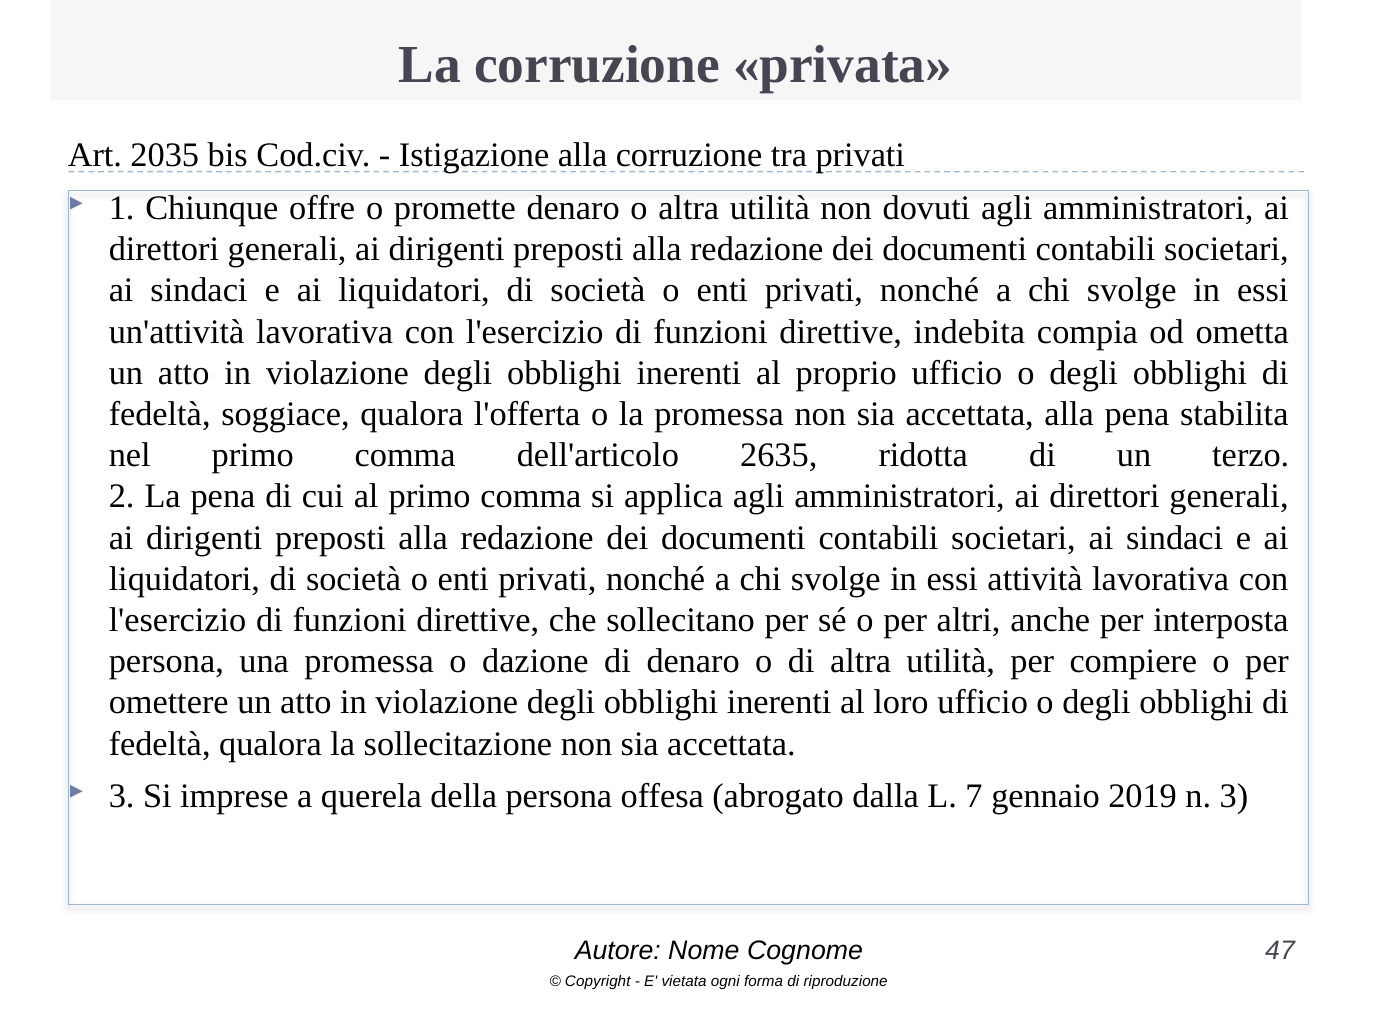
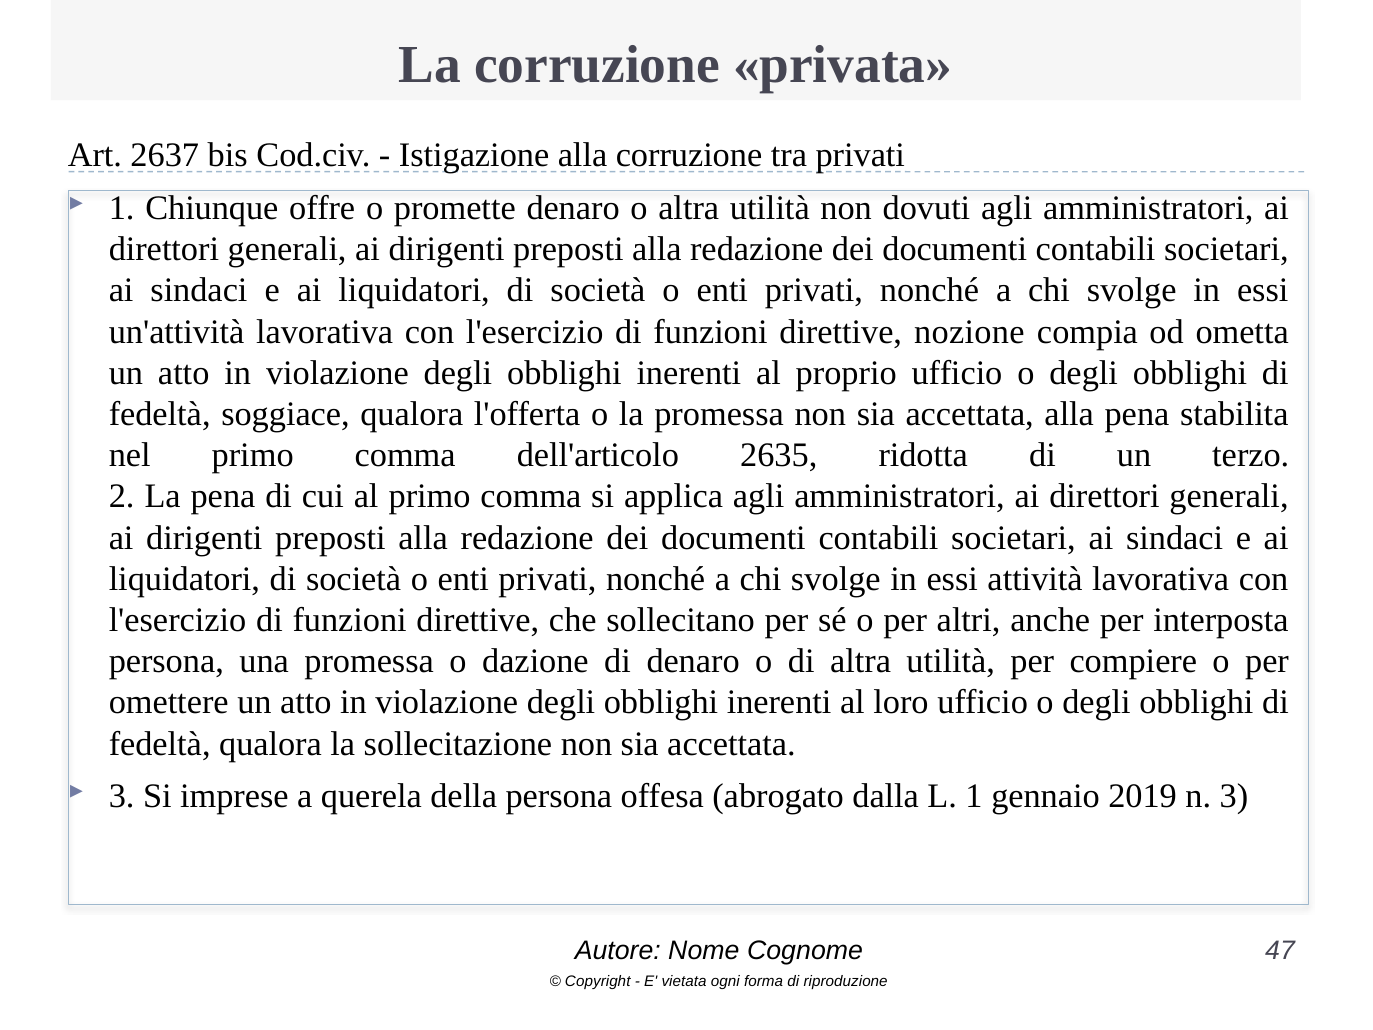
2035: 2035 -> 2637 (165, 155)
indebita: indebita -> nozione (969, 332)
L 7: 7 -> 1 (974, 796)
